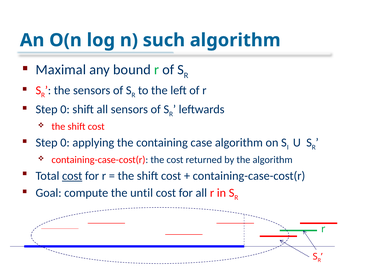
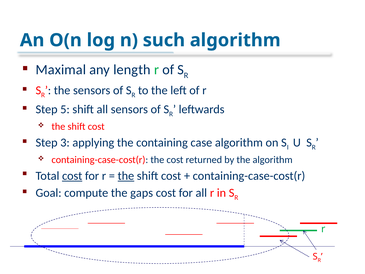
bound: bound -> length (132, 70)
0: 0 -> 5 (65, 109)
0: 0 -> 3 (65, 142)
the underline: none -> present (126, 176)
until: until -> gaps (142, 193)
